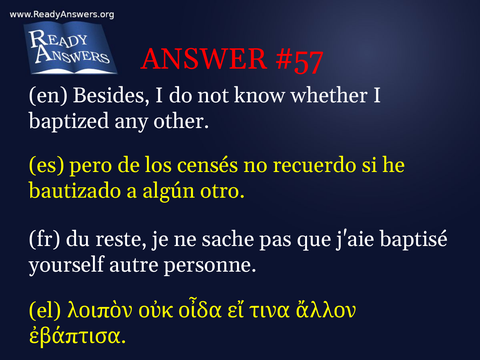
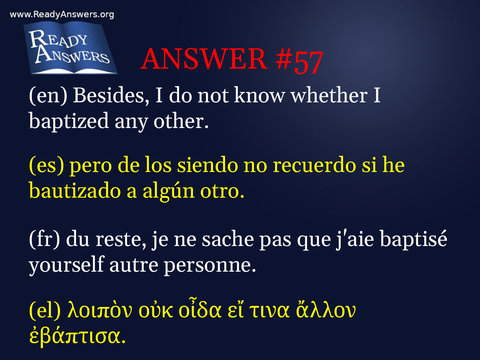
censés: censés -> siendo (208, 165)
